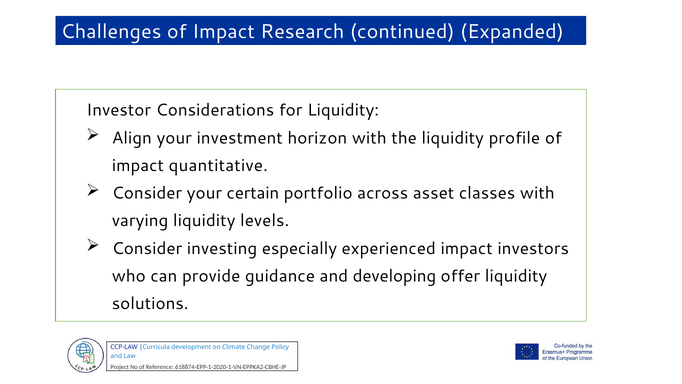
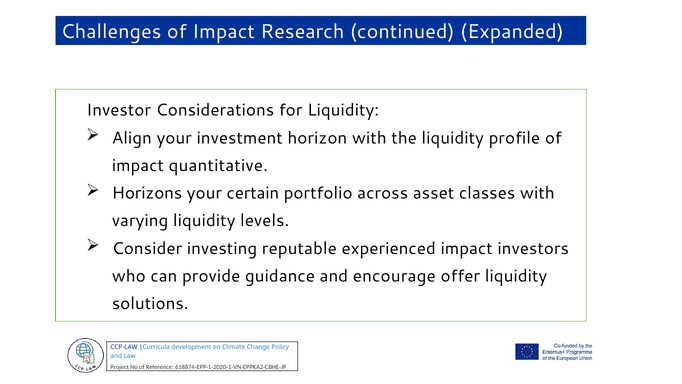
Consider: Consider -> Horizons (147, 193)
especially: especially -> reputable (299, 248)
developing: developing -> encourage (394, 276)
